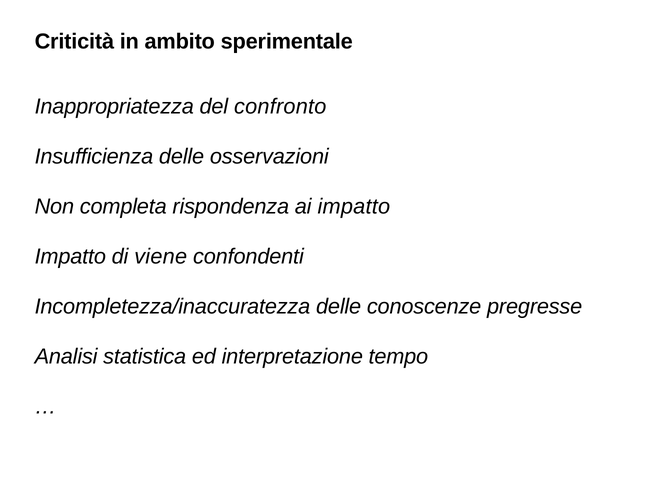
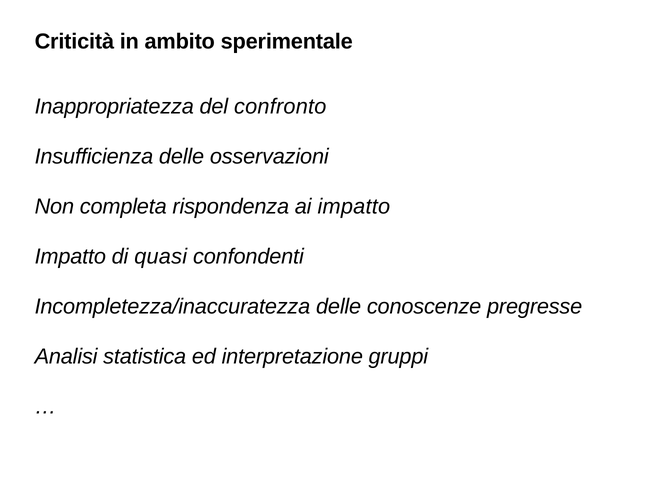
viene: viene -> quasi (161, 257)
tempo: tempo -> gruppi (398, 357)
